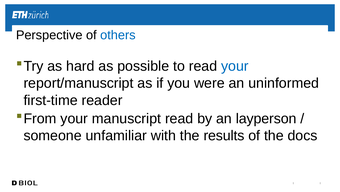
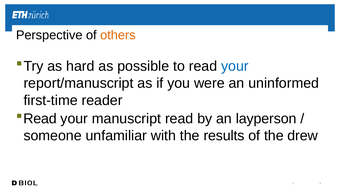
others colour: blue -> orange (118, 35)
From: From -> Read (40, 118)
docs: docs -> drew (303, 135)
